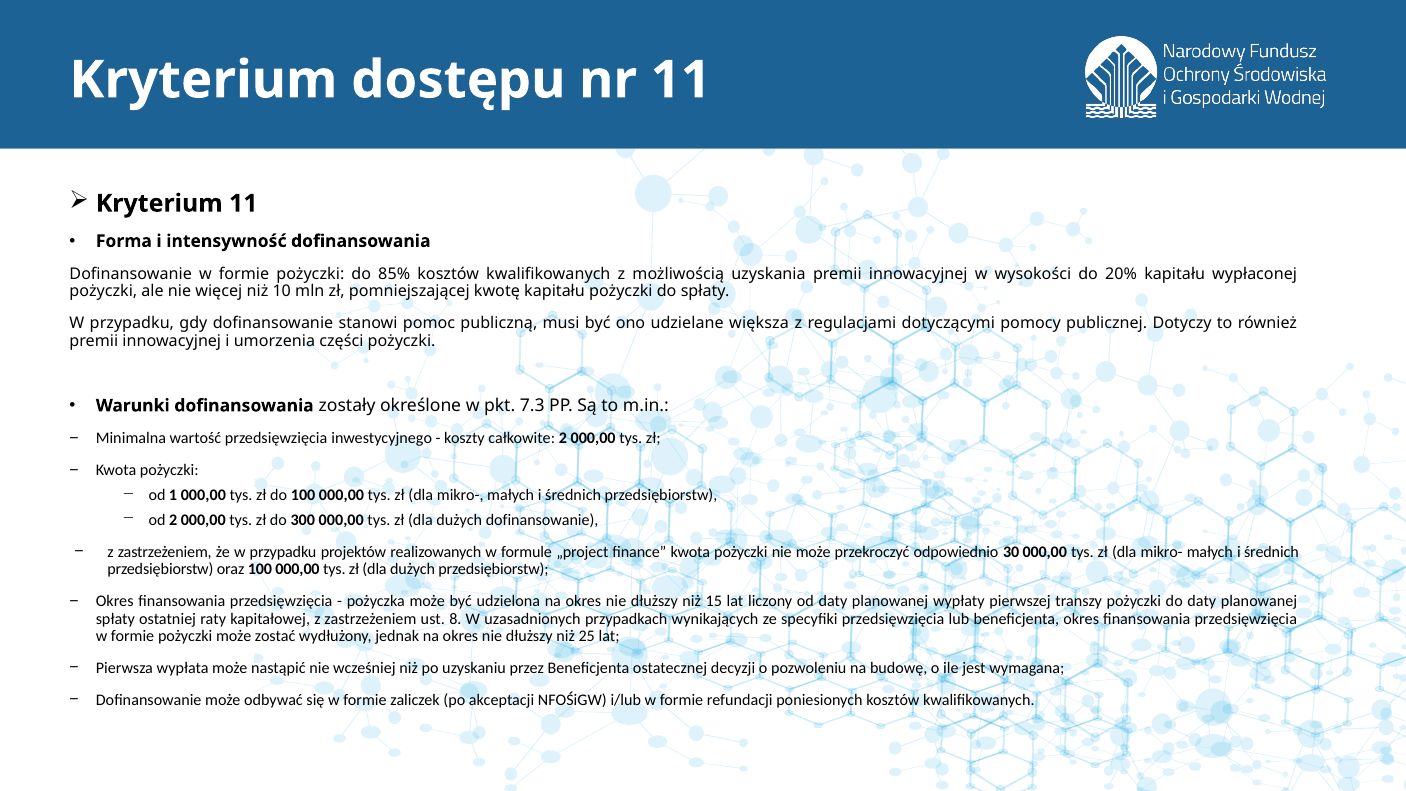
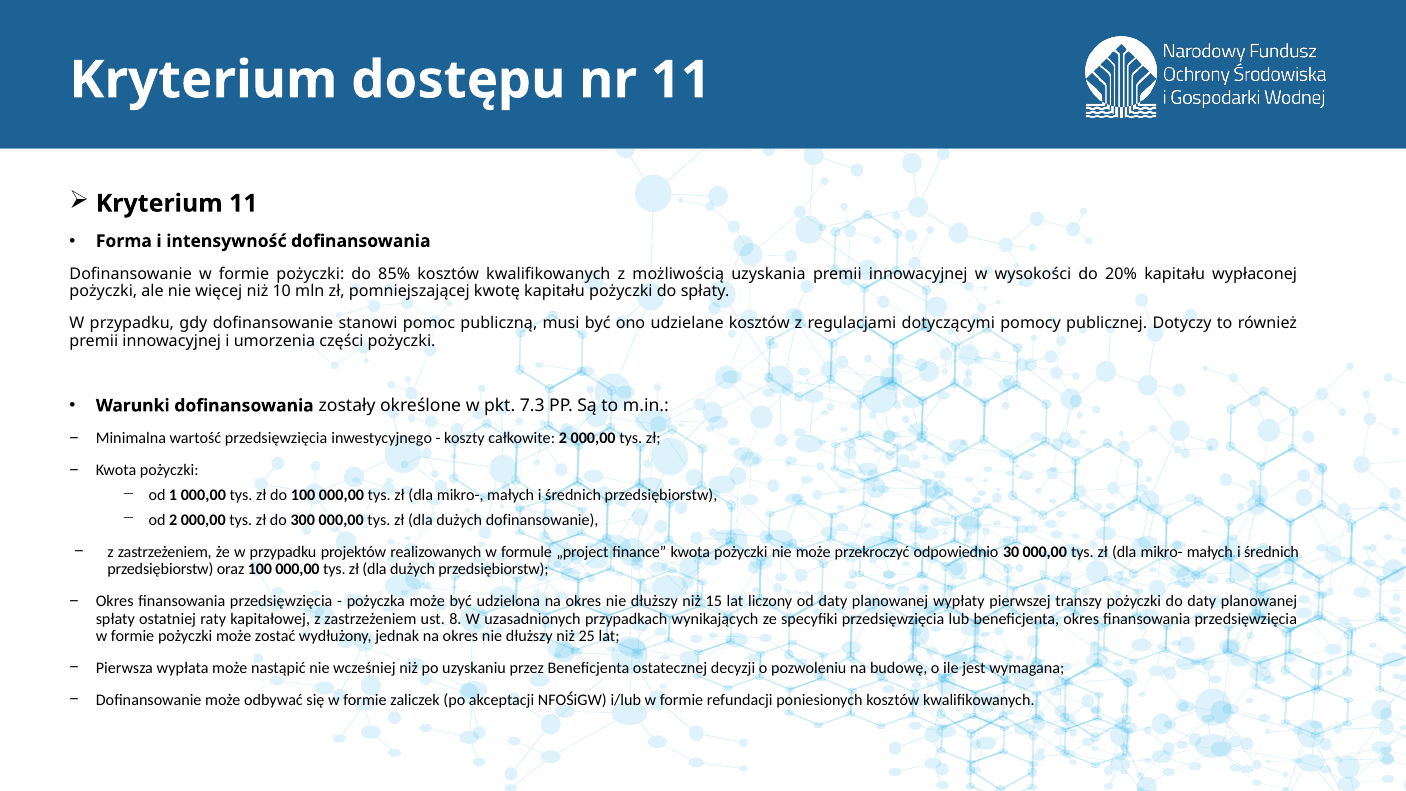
udzielane większa: większa -> kosztów (759, 323)
